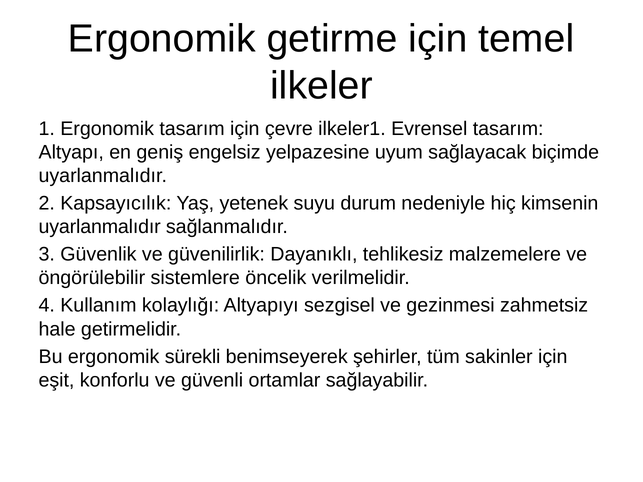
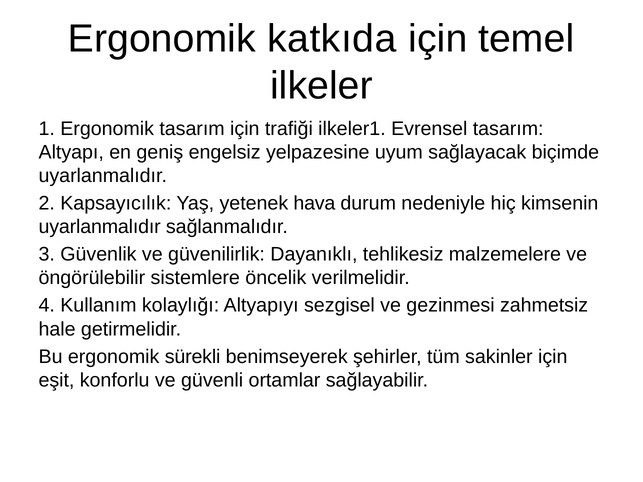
getirme: getirme -> katkıda (332, 39)
çevre: çevre -> trafiği (289, 129)
suyu: suyu -> hava (314, 204)
